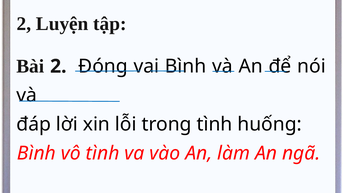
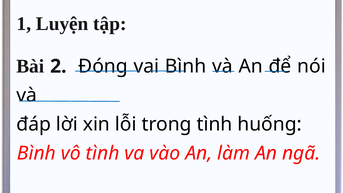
2: 2 -> 1 (24, 24)
